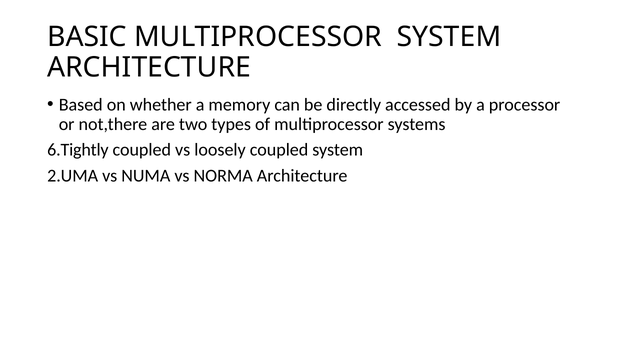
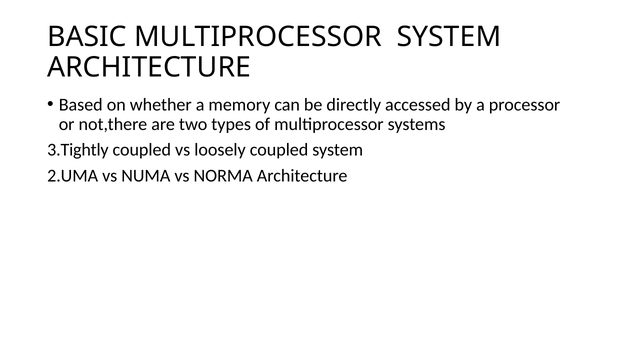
6.Tightly: 6.Tightly -> 3.Tightly (78, 150)
